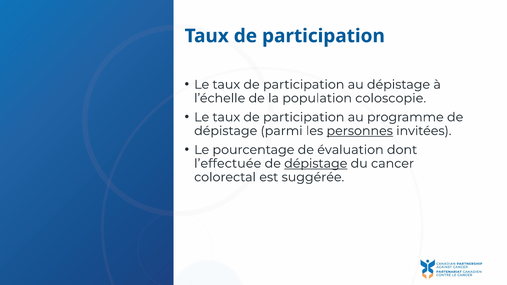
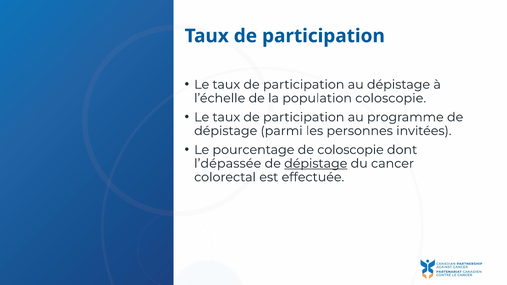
personnes underline: present -> none (360, 131)
de évaluation: évaluation -> coloscopie (351, 150)
l’effectuée: l’effectuée -> l’dépassée (228, 164)
suggérée: suggérée -> effectuée (313, 177)
